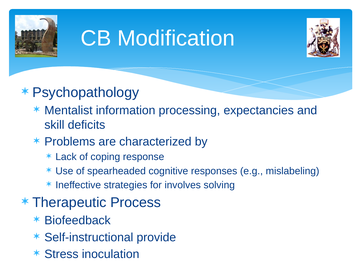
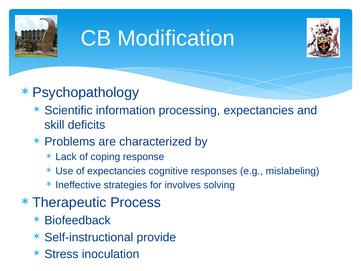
Mentalist: Mentalist -> Scientific (68, 110)
of spearheaded: spearheaded -> expectancies (117, 171)
